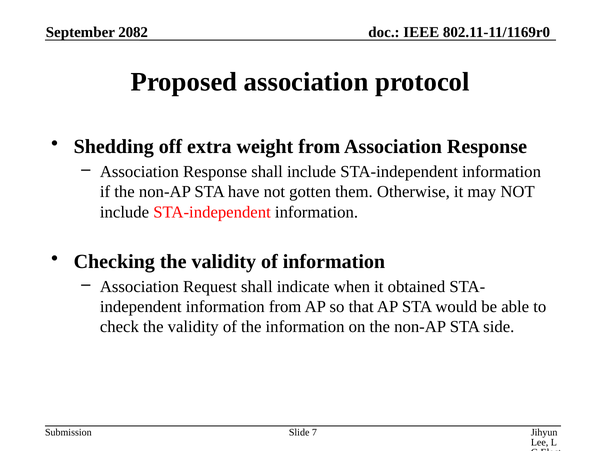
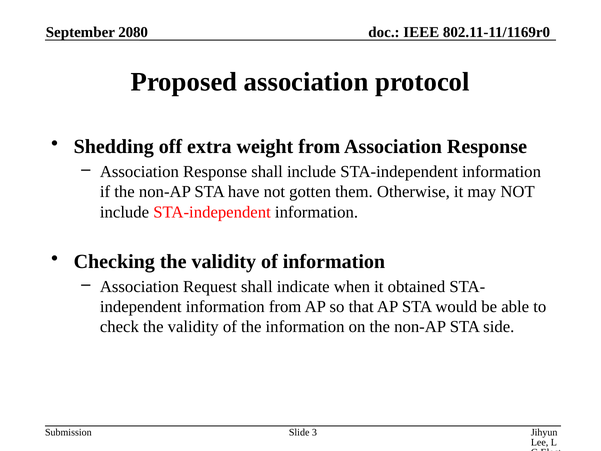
2082: 2082 -> 2080 (133, 32)
7: 7 -> 3 (315, 432)
